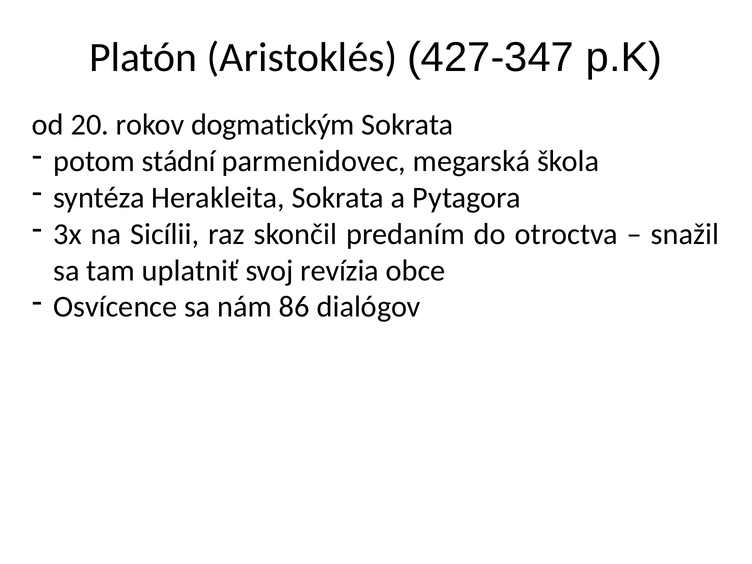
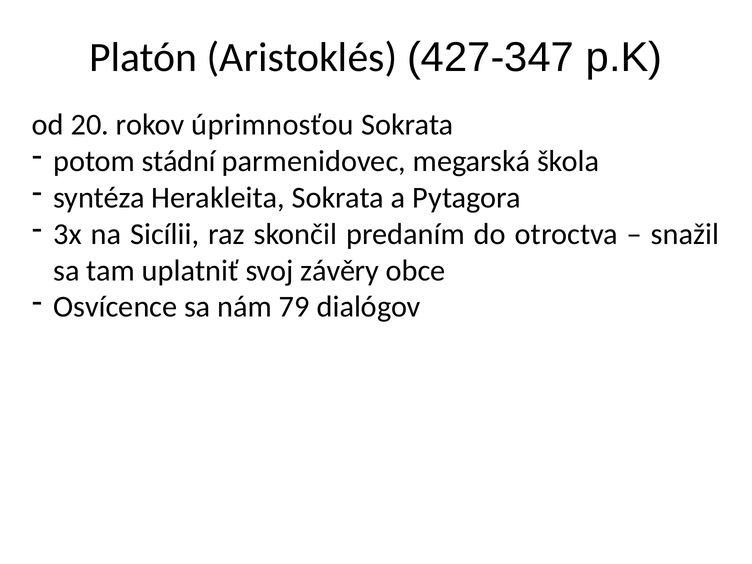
dogmatickým: dogmatickým -> úprimnosťou (273, 125)
revízia: revízia -> závěry (340, 271)
86: 86 -> 79 (294, 307)
